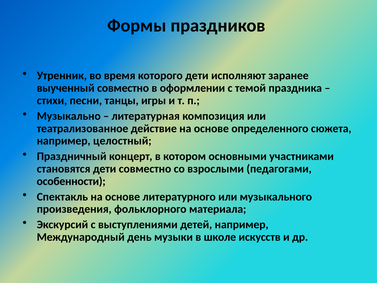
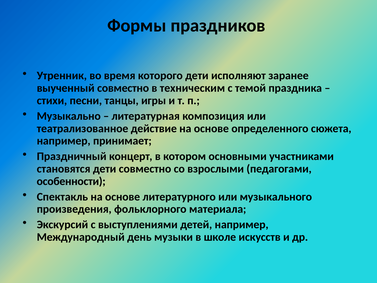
оформлении: оформлении -> техническим (192, 88)
целостный: целостный -> принимает (122, 141)
